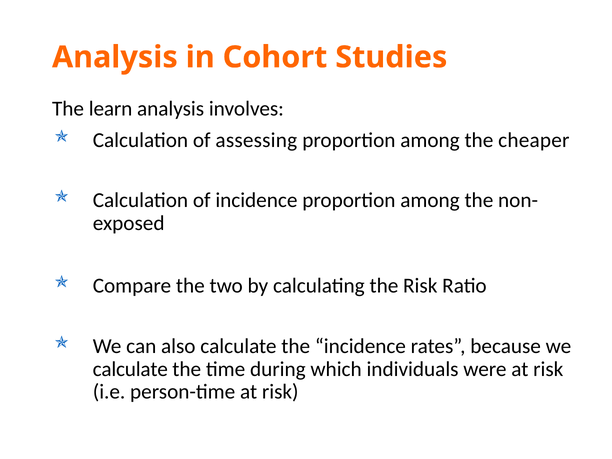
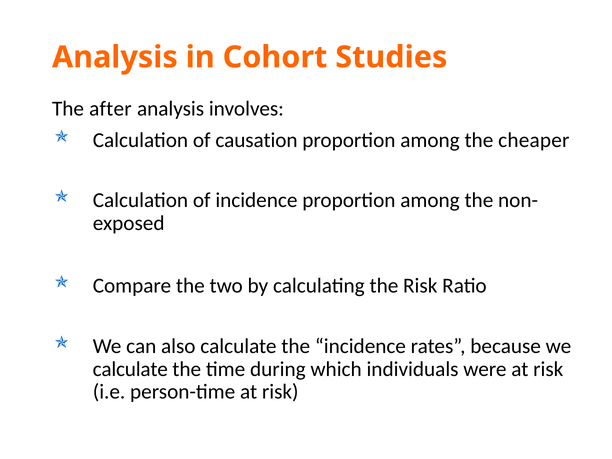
learn: learn -> after (110, 109)
assessing: assessing -> causation (256, 140)
